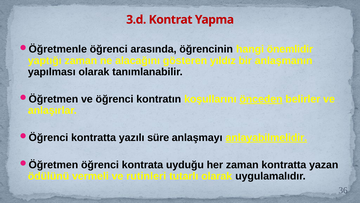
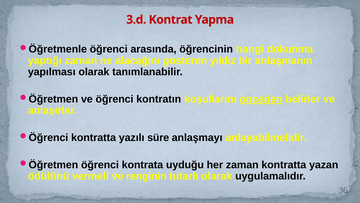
önemlidir: önemlidir -> dokunma (290, 49)
anlayabilmelidir underline: present -> none (266, 137)
rutinleri: rutinleri -> renginin (146, 176)
